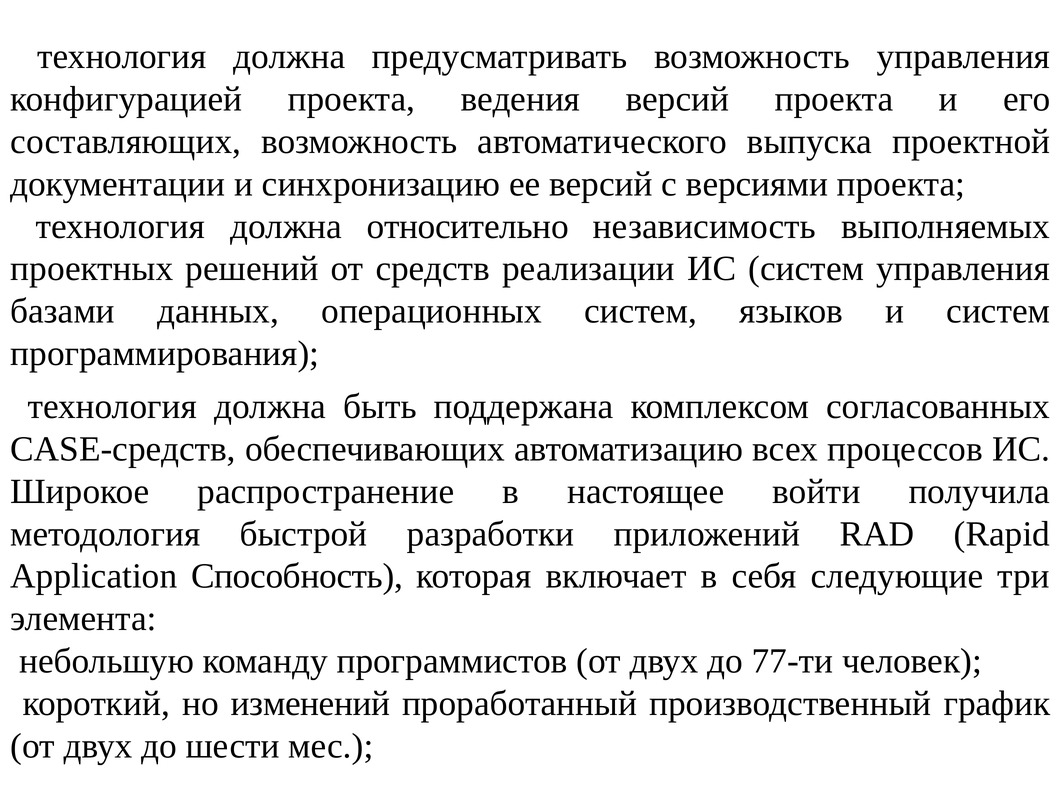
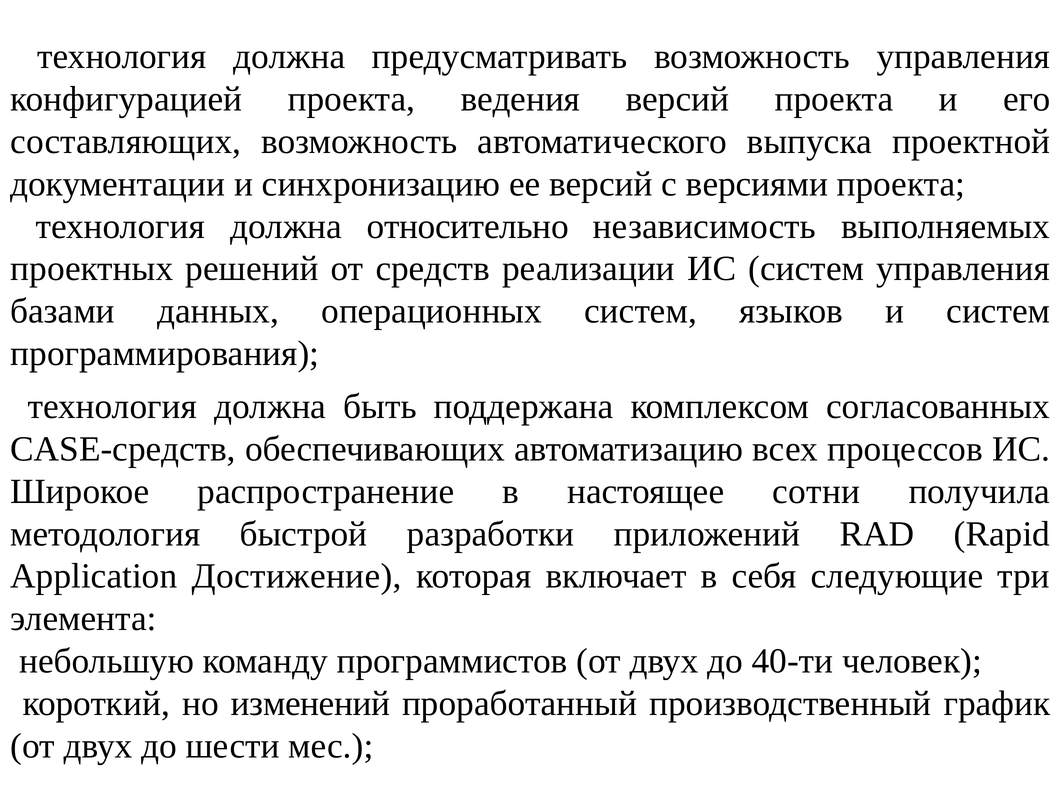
войти: войти -> сотни (816, 491)
Способность: Способность -> Достижение (297, 576)
77-ти: 77-ти -> 40-ти (793, 661)
